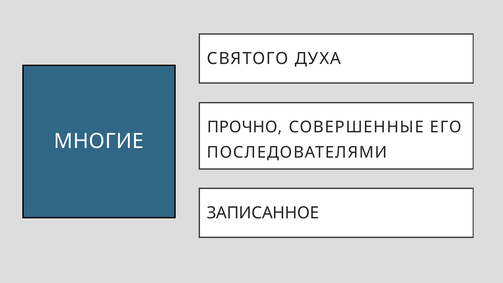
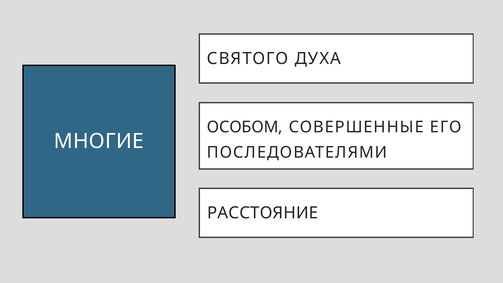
ПРОЧНО: ПРОЧНО -> ОСОБОМ (245, 127)
ЗАПИСАННОЕ: ЗАПИСАННОЕ -> РАССТОЯНИЕ (263, 213)
